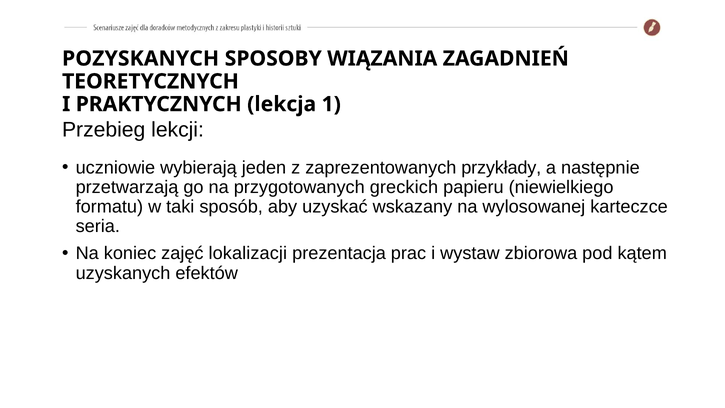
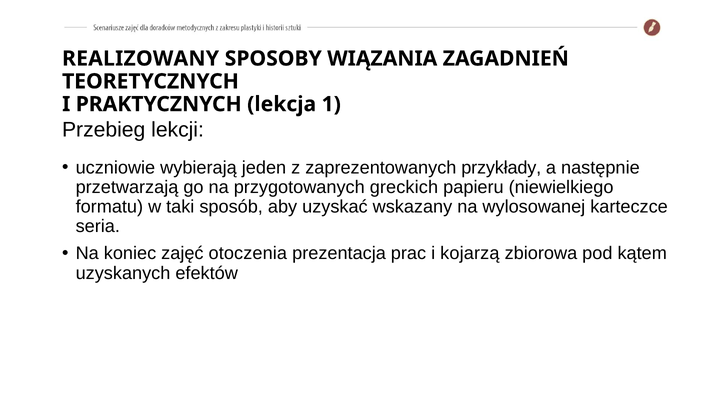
POZYSKANYCH: POZYSKANYCH -> REALIZOWANY (141, 59)
lokalizacji: lokalizacji -> otoczenia (248, 253)
wystaw: wystaw -> kojarzą (470, 253)
